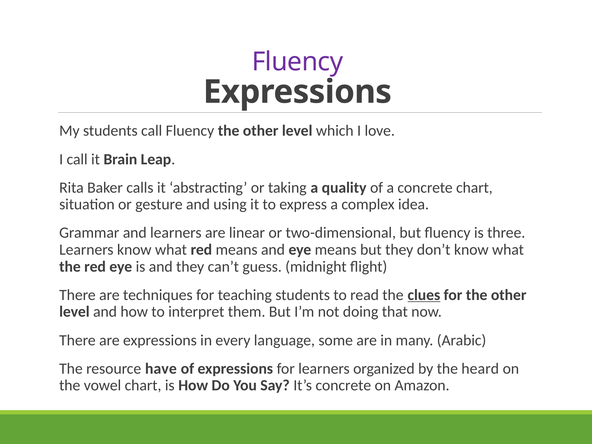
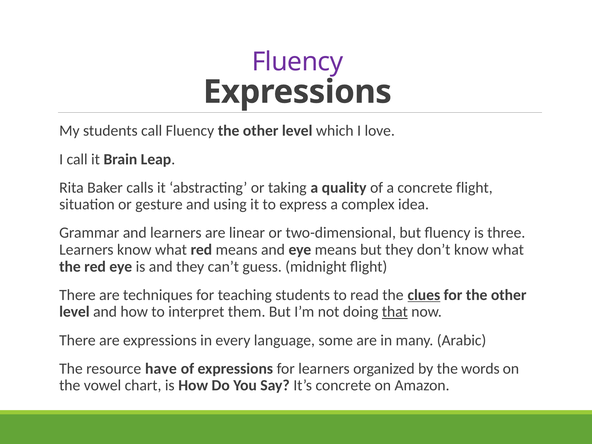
concrete chart: chart -> flight (474, 188)
that underline: none -> present (395, 312)
heard: heard -> words (480, 369)
